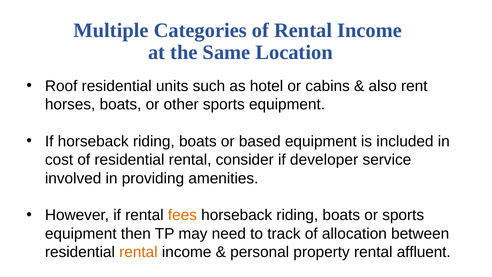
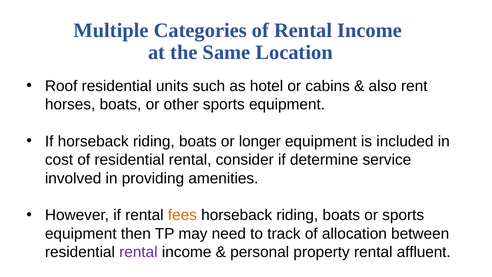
based: based -> longer (260, 141)
developer: developer -> determine (324, 160)
rental colour: orange -> purple (138, 252)
